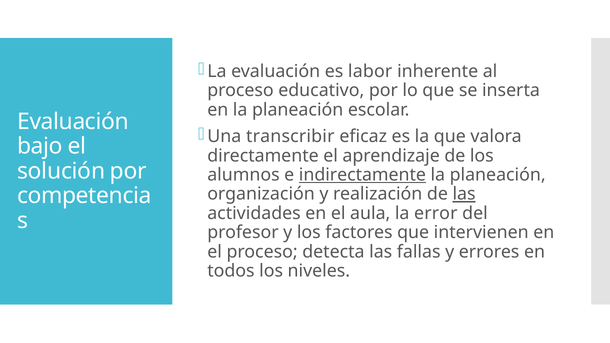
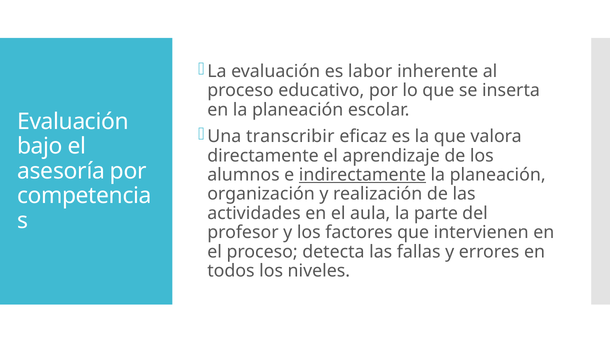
solución: solución -> asesoría (61, 171)
las underline: present -> none (464, 194)
error: error -> parte (436, 213)
